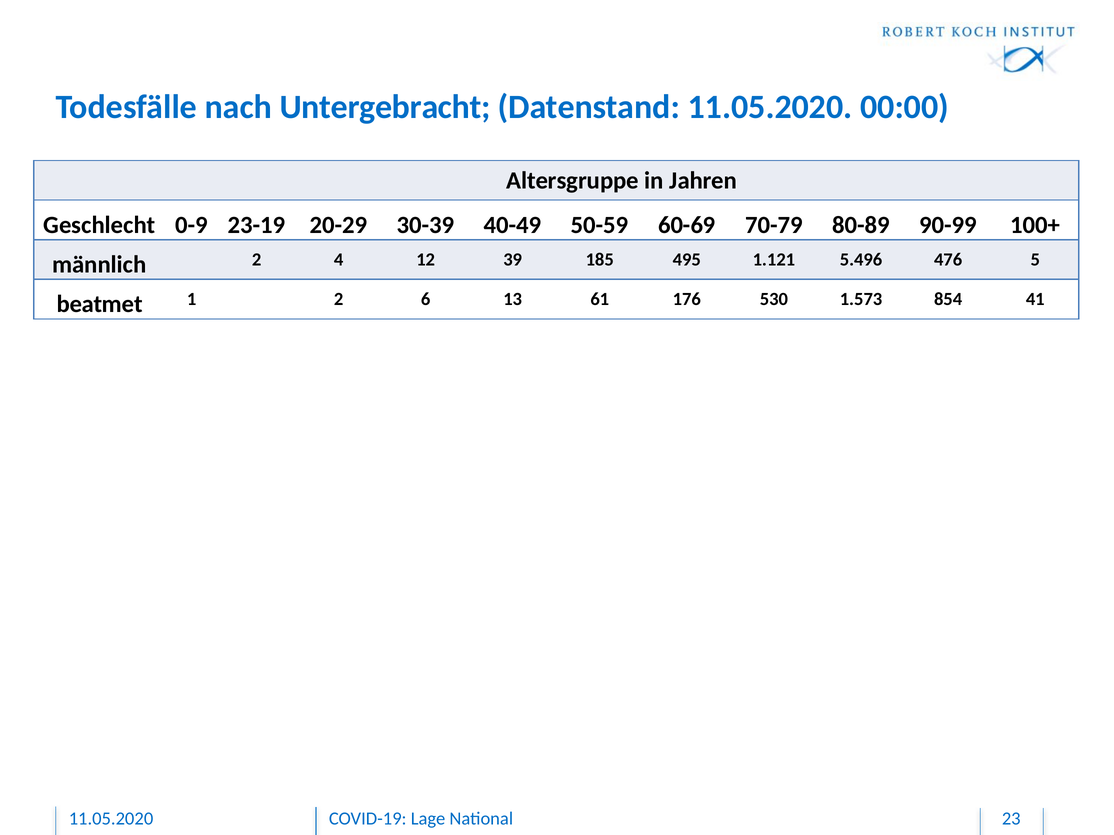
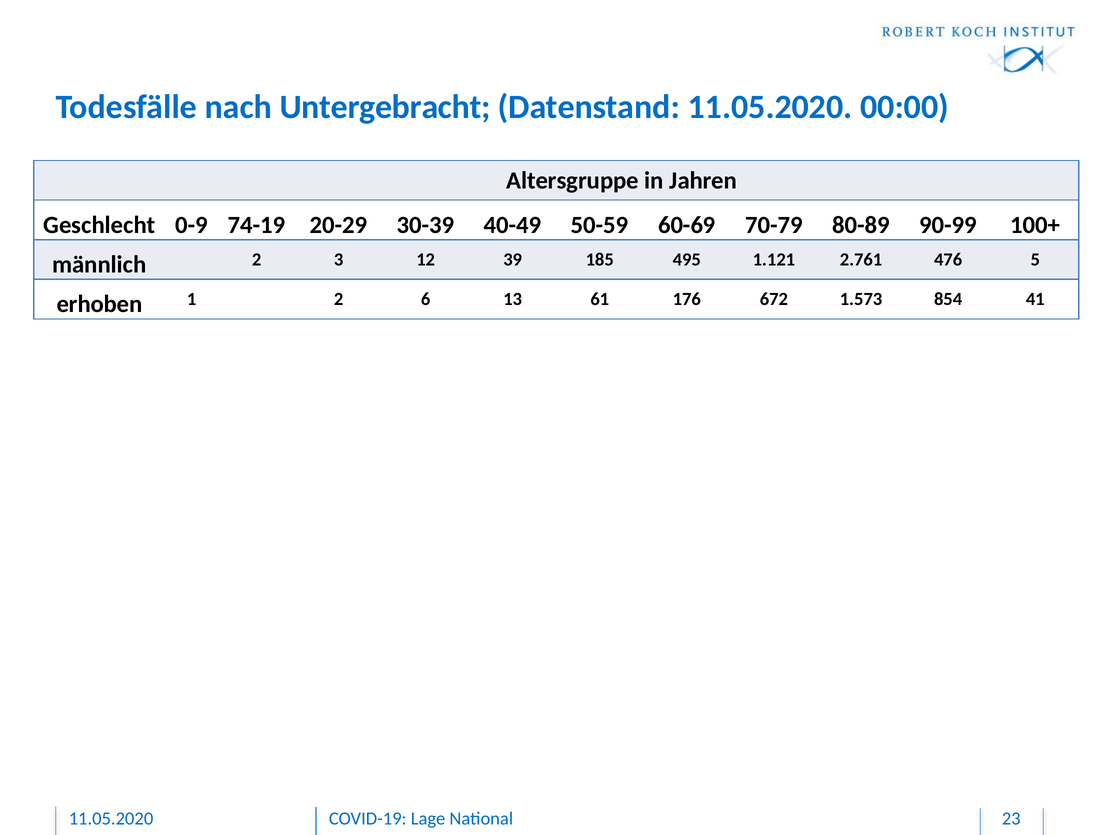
23-19: 23-19 -> 74-19 (257, 225)
4: 4 -> 3 (339, 260)
5.496: 5.496 -> 2.761 (861, 260)
beatmet: beatmet -> erhoben (100, 304)
530: 530 -> 672 (774, 299)
